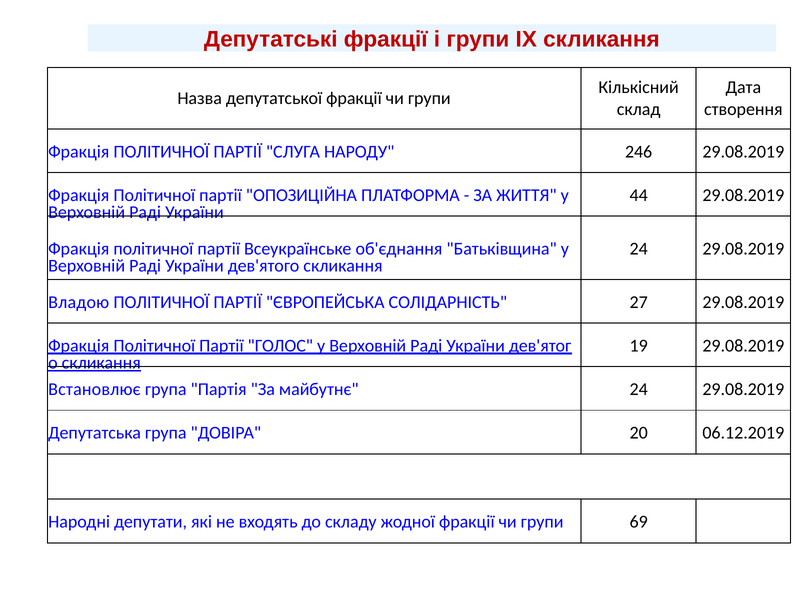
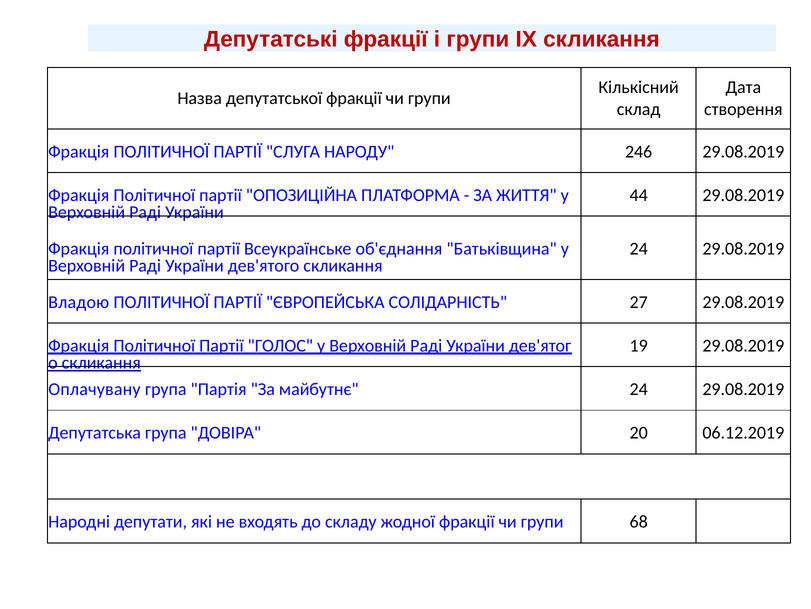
Встановлює: Встановлює -> Оплачувану (94, 389)
69: 69 -> 68 (639, 521)
